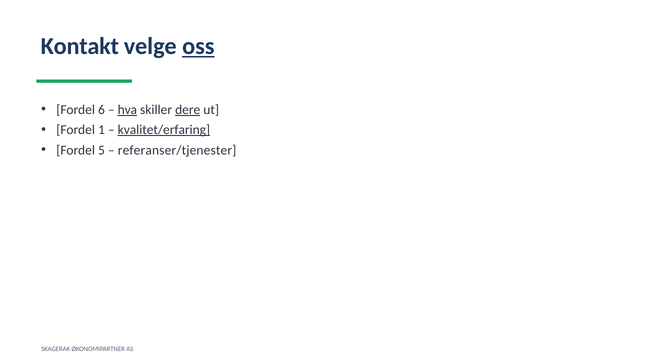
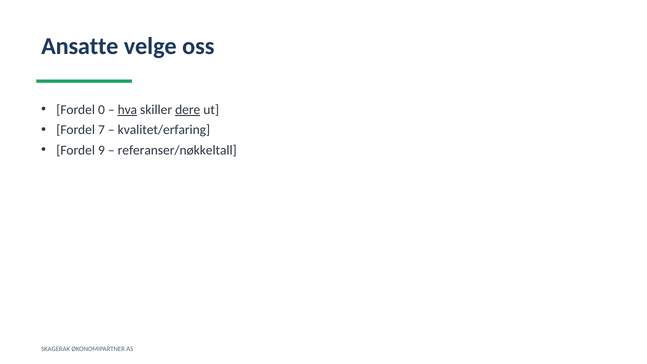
Kontakt: Kontakt -> Ansatte (80, 46)
oss underline: present -> none (198, 46)
6: 6 -> 0 (101, 110)
1: 1 -> 7 (101, 130)
kvalitet/erfaring underline: present -> none (164, 130)
5: 5 -> 9 (101, 150)
referanser/tjenester: referanser/tjenester -> referanser/nøkkeltall (177, 150)
